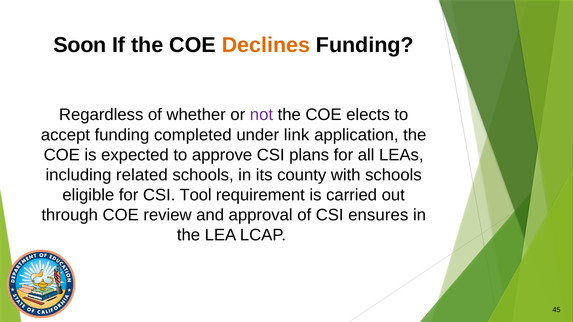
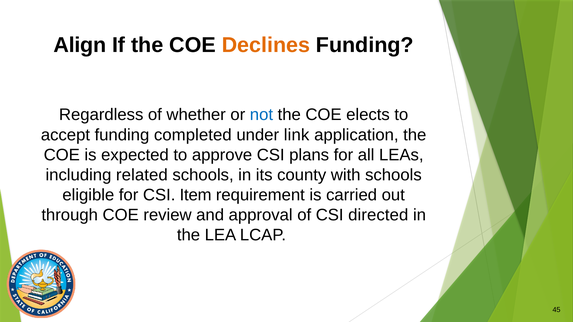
Soon: Soon -> Align (80, 45)
not colour: purple -> blue (261, 115)
Tool: Tool -> Item (196, 195)
ensures: ensures -> directed (378, 215)
